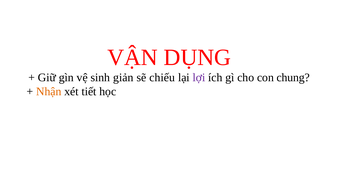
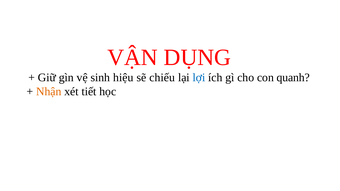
giản: giản -> hiệu (123, 78)
lợi colour: purple -> blue (199, 78)
chung: chung -> quanh (293, 78)
